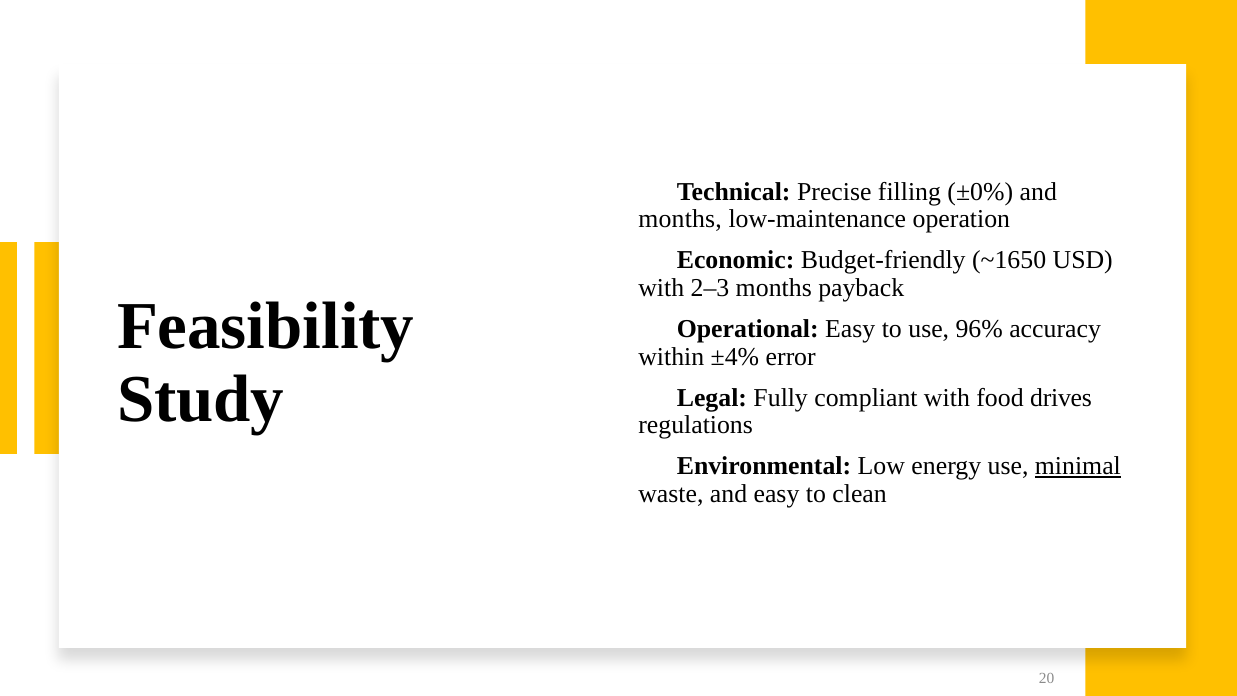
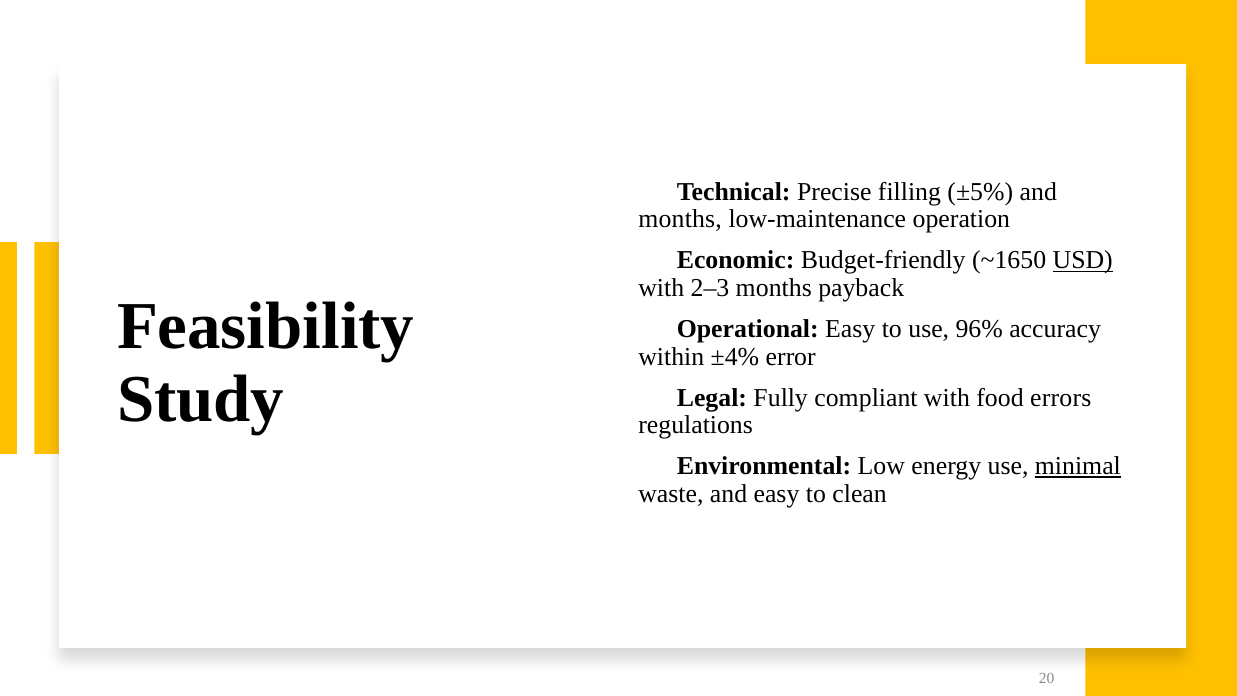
±0%: ±0% -> ±5% (980, 192)
USD underline: none -> present (1083, 260)
drives: drives -> errors (1061, 397)
